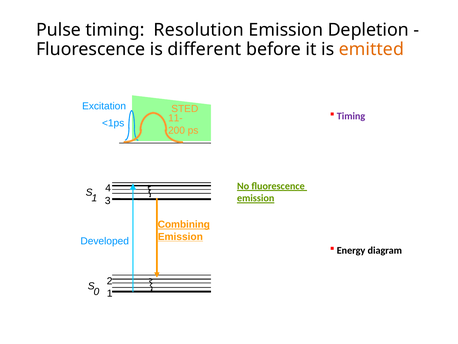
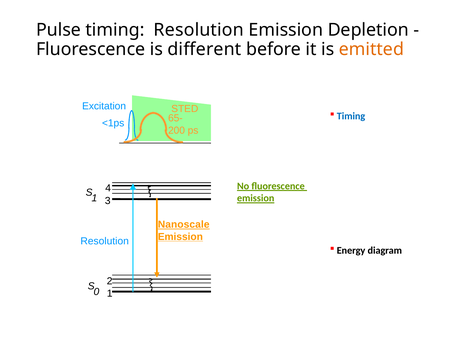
Timing colour: purple -> blue (351, 116)
11-: 11- -> 65- (175, 118)
Combining: Combining -> Nanoscale (184, 224)
Developed: Developed -> Resolution (105, 241)
